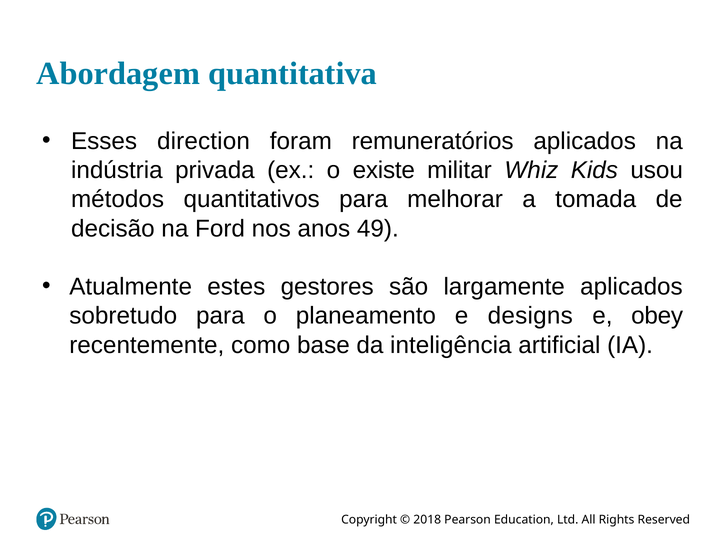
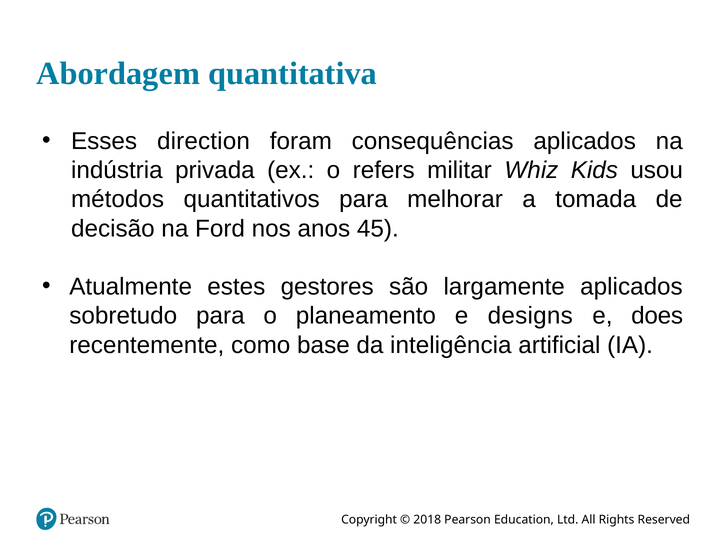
remuneratórios: remuneratórios -> consequências (433, 141)
existe: existe -> refers (384, 170)
49: 49 -> 45 (378, 229)
obey: obey -> does (657, 316)
